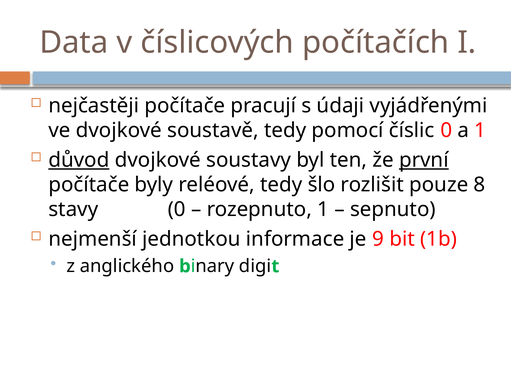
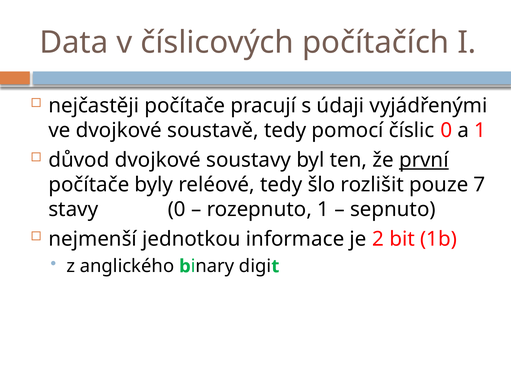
důvod underline: present -> none (79, 160)
8: 8 -> 7 (480, 185)
9: 9 -> 2 (378, 239)
